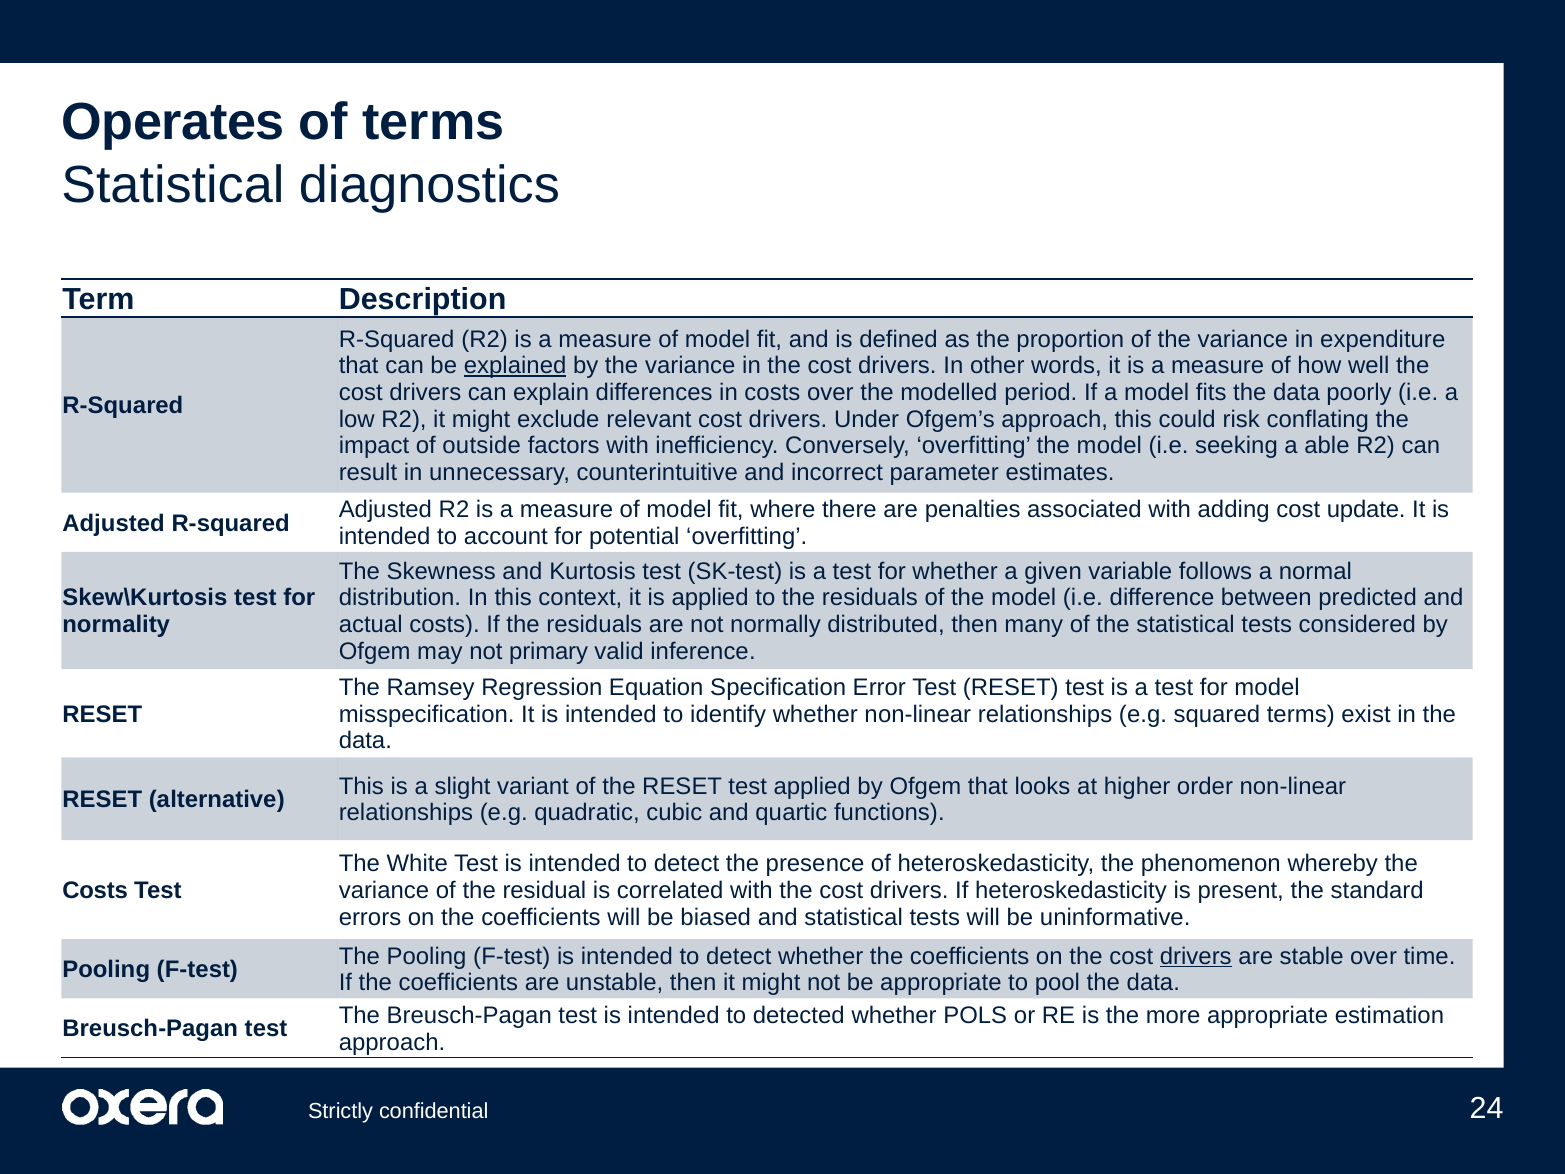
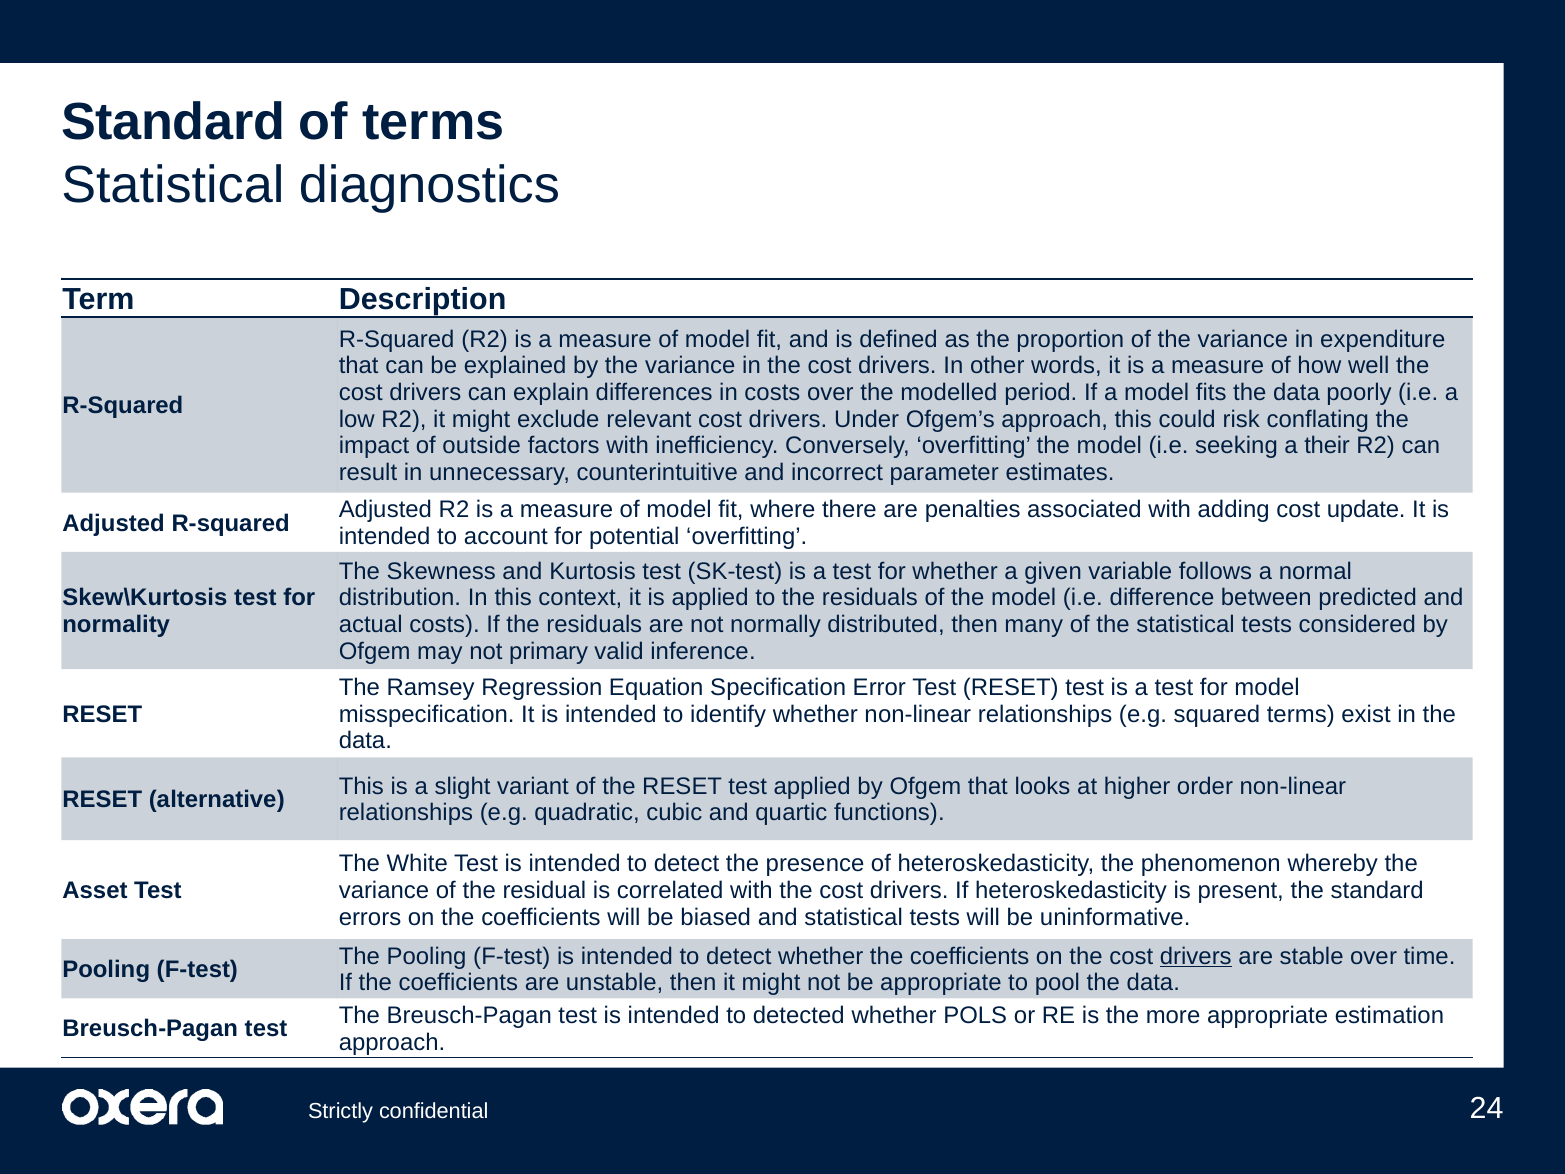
Operates: Operates -> Standard (173, 123)
explained underline: present -> none (515, 366)
able: able -> their (1327, 446)
Costs: Costs -> Asset (95, 890)
